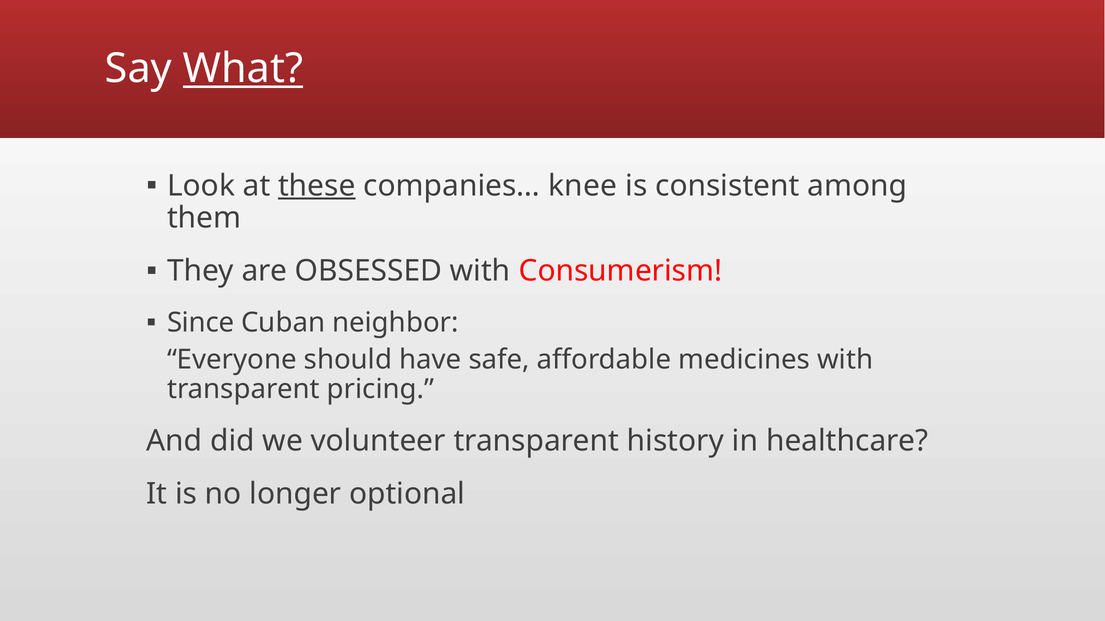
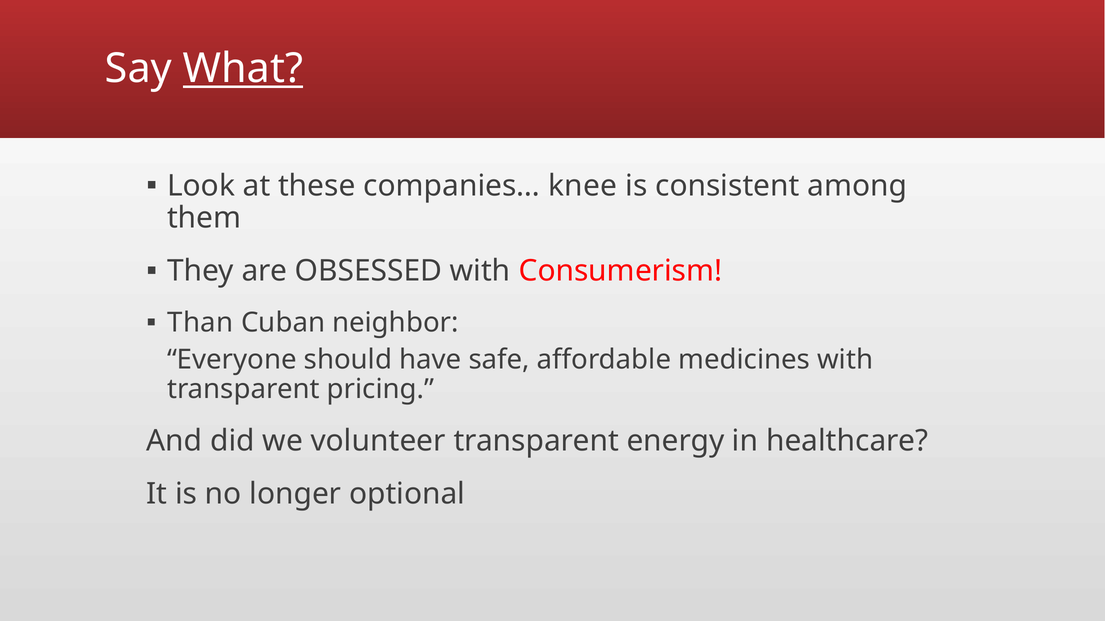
these underline: present -> none (317, 186)
Since: Since -> Than (200, 323)
history: history -> energy (676, 441)
